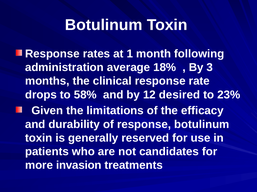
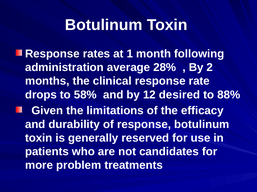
18%: 18% -> 28% (165, 68)
3: 3 -> 2 (210, 68)
23%: 23% -> 88% (229, 95)
invasion: invasion -> problem (79, 166)
